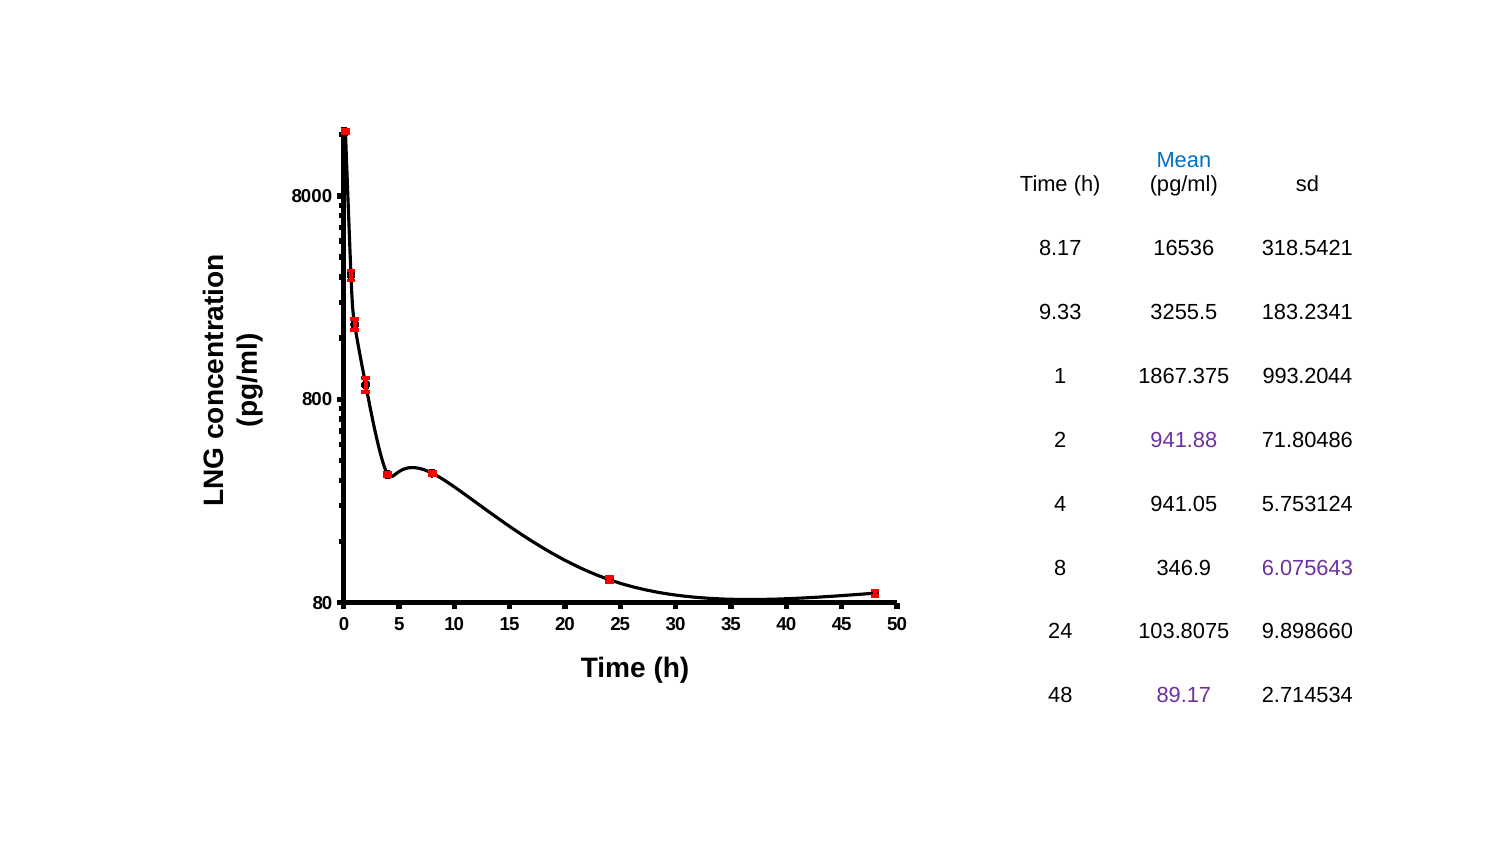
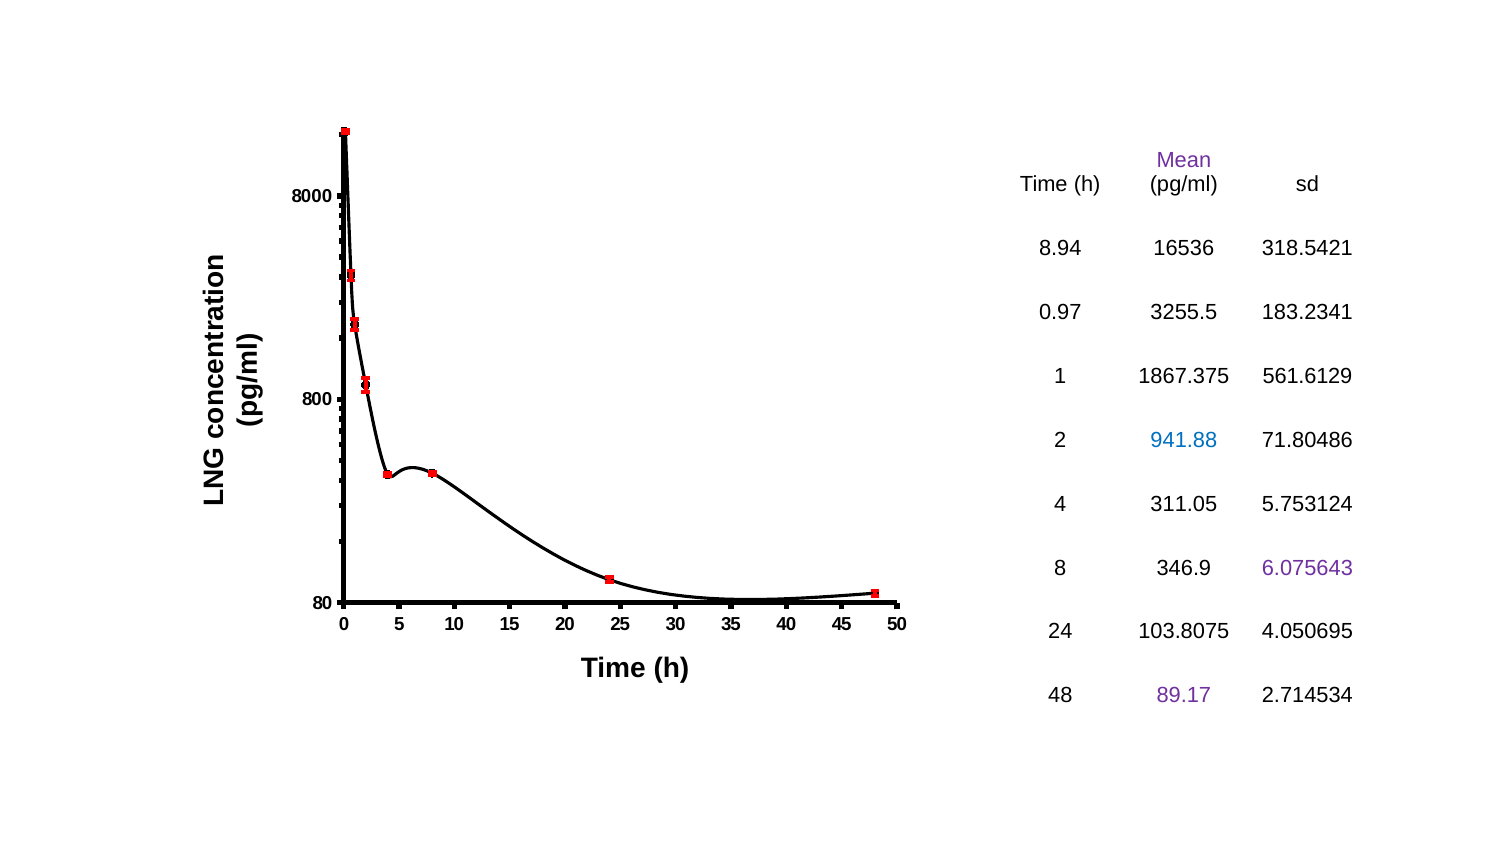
Mean colour: blue -> purple (1184, 160)
8.17: 8.17 -> 8.94 (1060, 248)
9.33: 9.33 -> 0.97 (1060, 312)
993.2044: 993.2044 -> 561.6129 (1307, 376)
941.88 colour: purple -> blue (1184, 440)
941.05: 941.05 -> 311.05 (1184, 504)
9.898660: 9.898660 -> 4.050695 (1307, 631)
